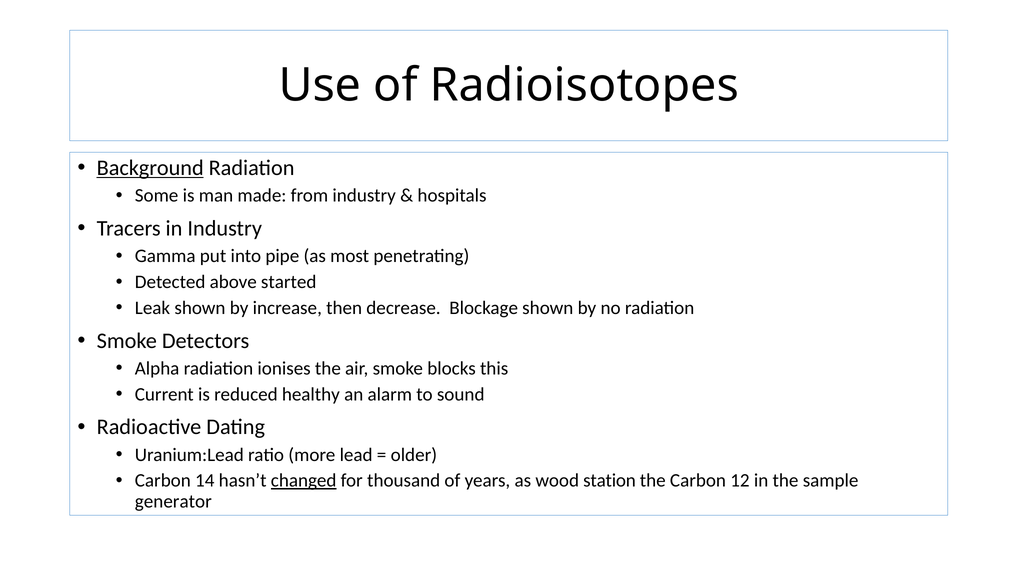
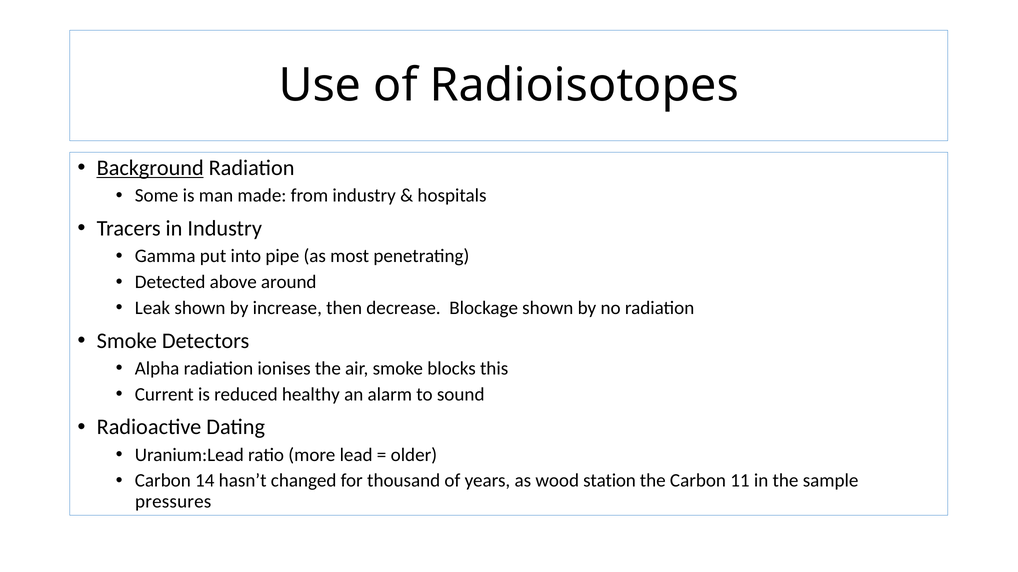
started: started -> around (289, 282)
changed underline: present -> none (304, 481)
12: 12 -> 11 (740, 481)
generator: generator -> pressures (173, 502)
